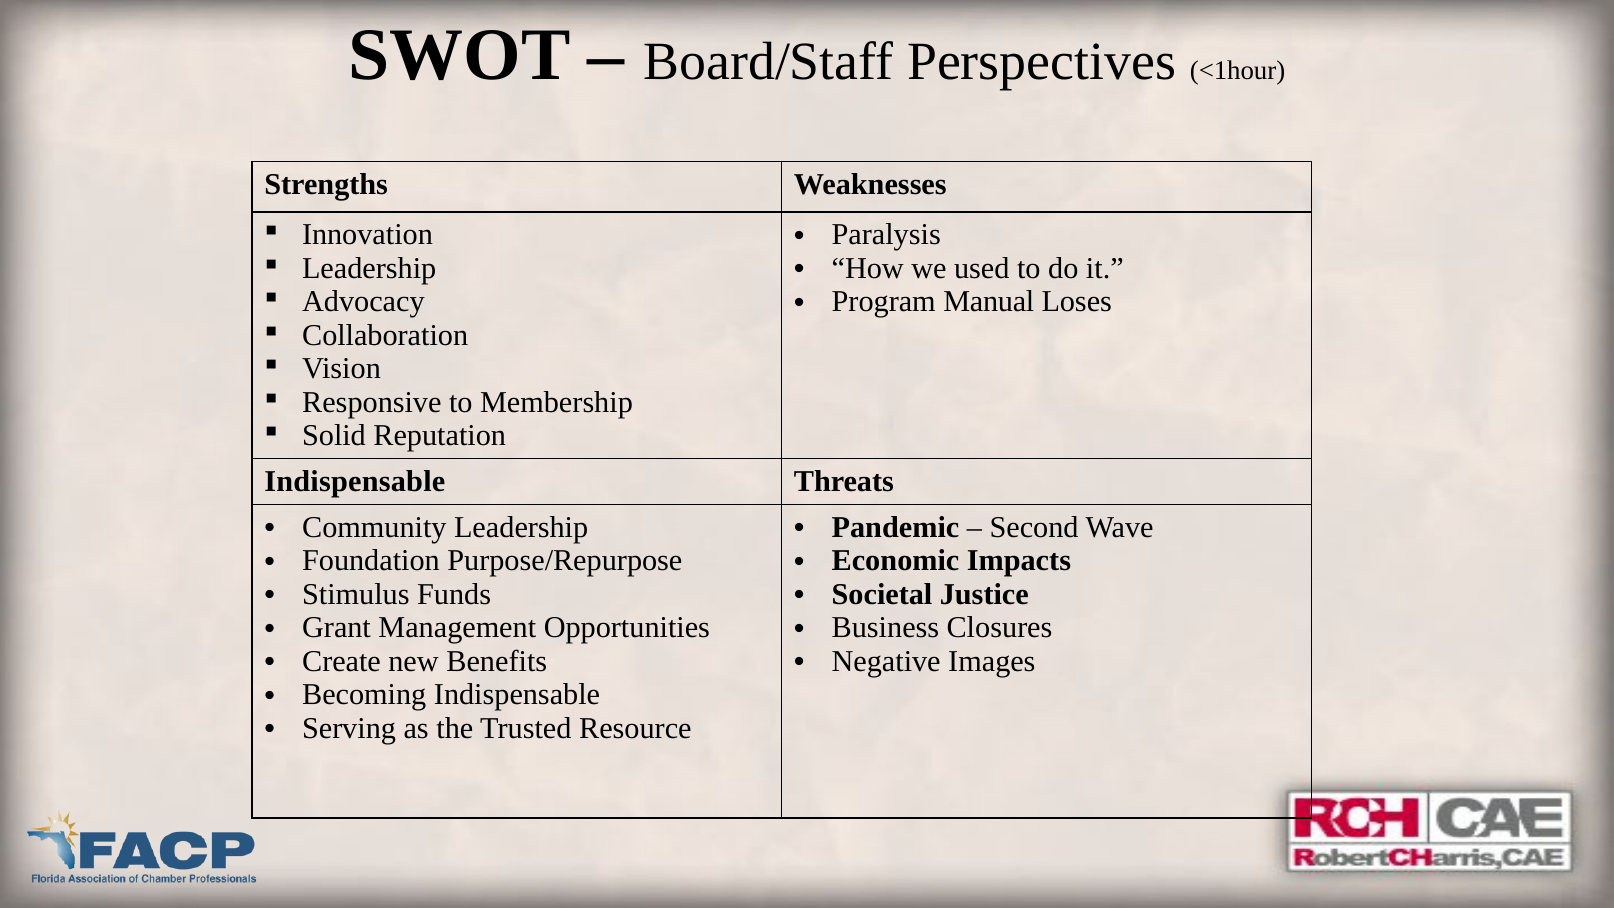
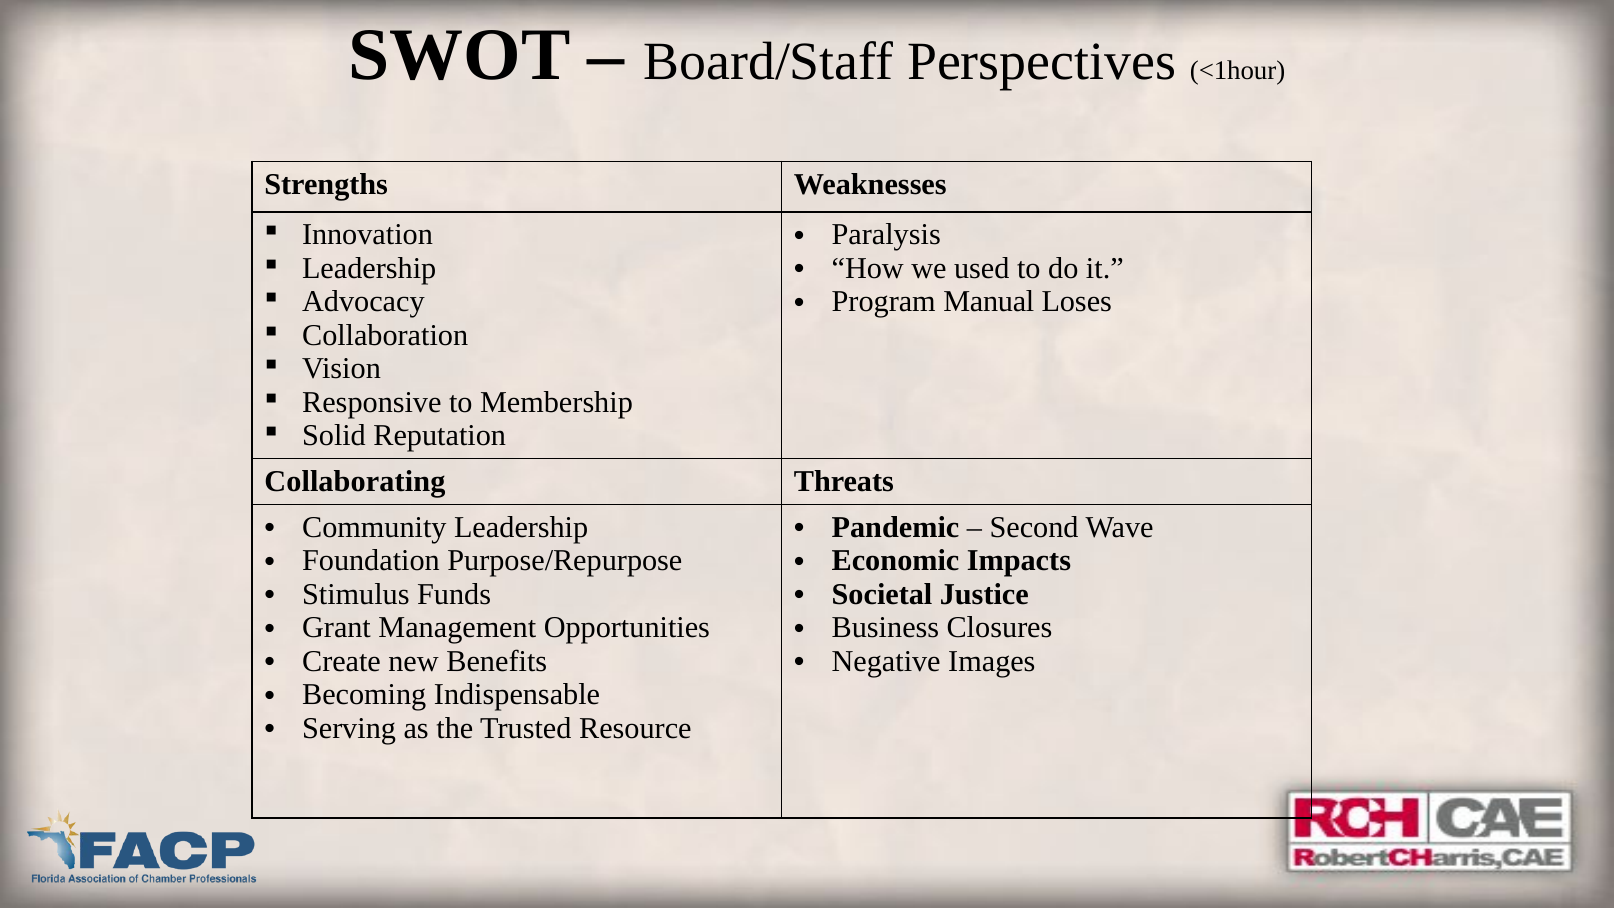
Indispensable: Indispensable -> Collaborating (355, 482)
